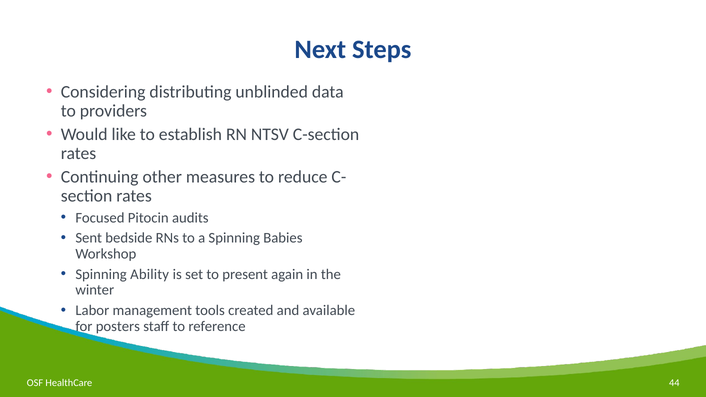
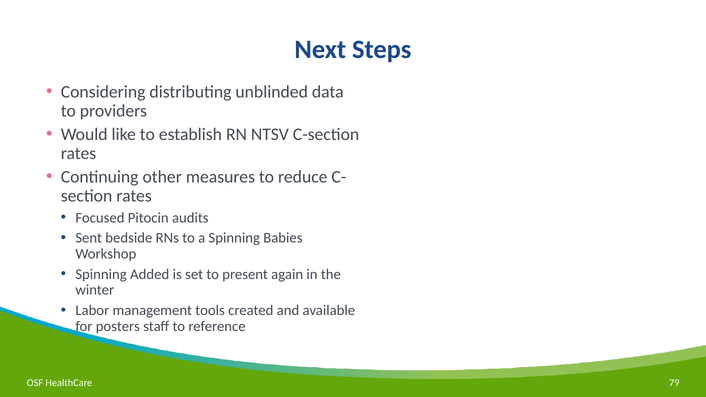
Ability: Ability -> Added (150, 274)
44: 44 -> 79 (674, 383)
